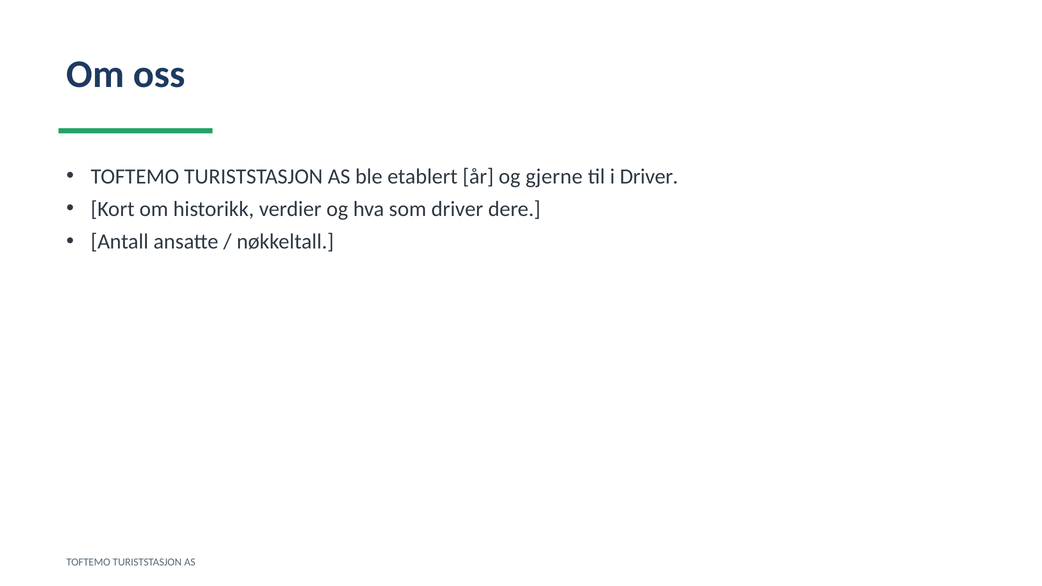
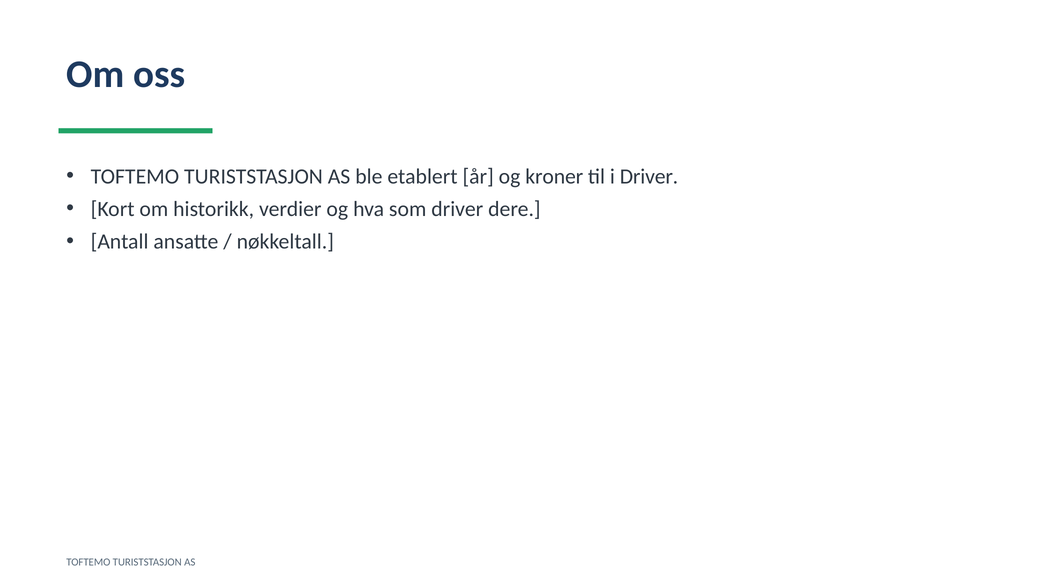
gjerne: gjerne -> kroner (554, 176)
